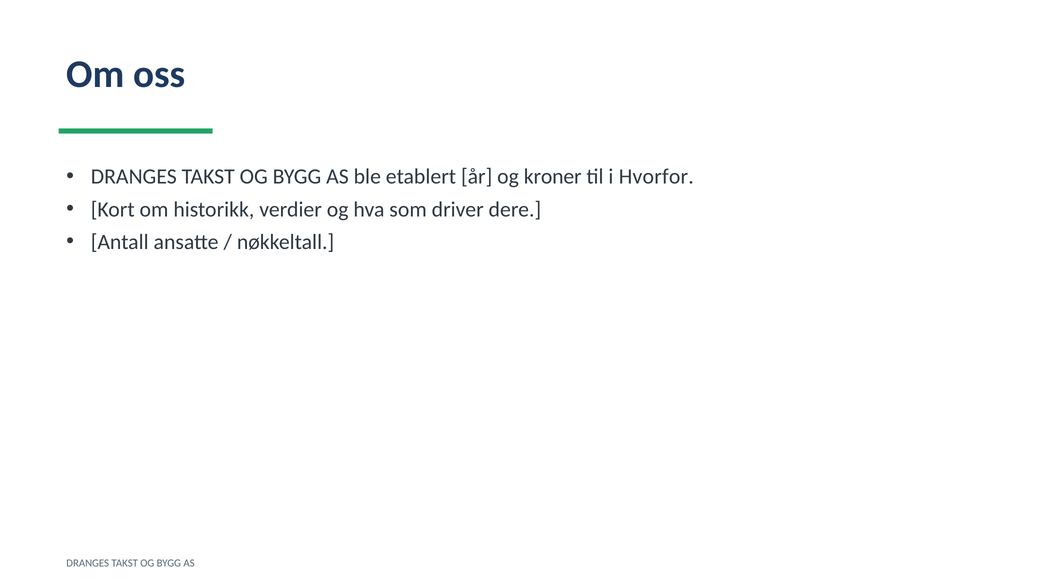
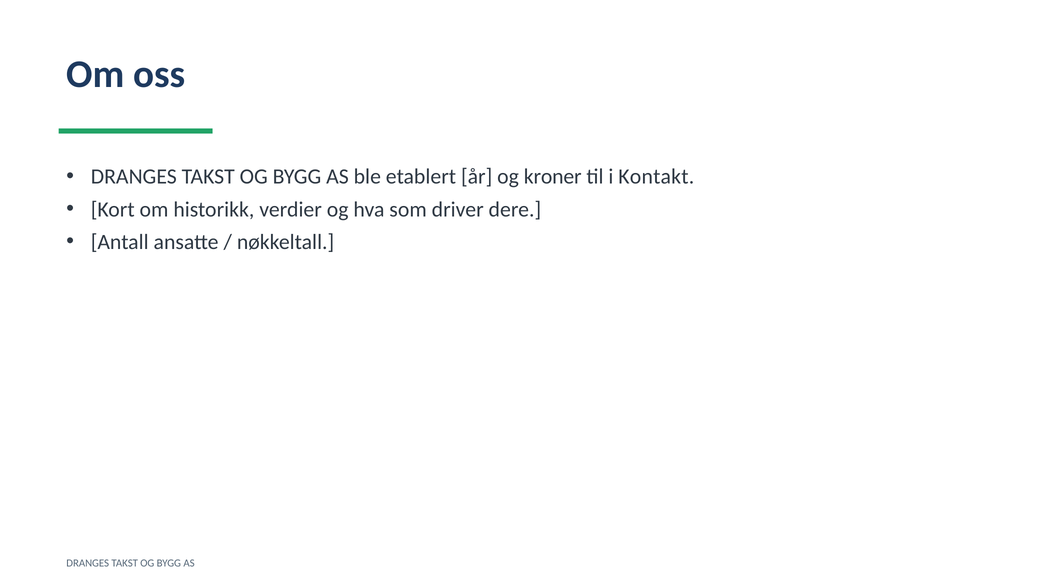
Hvorfor: Hvorfor -> Kontakt (656, 177)
